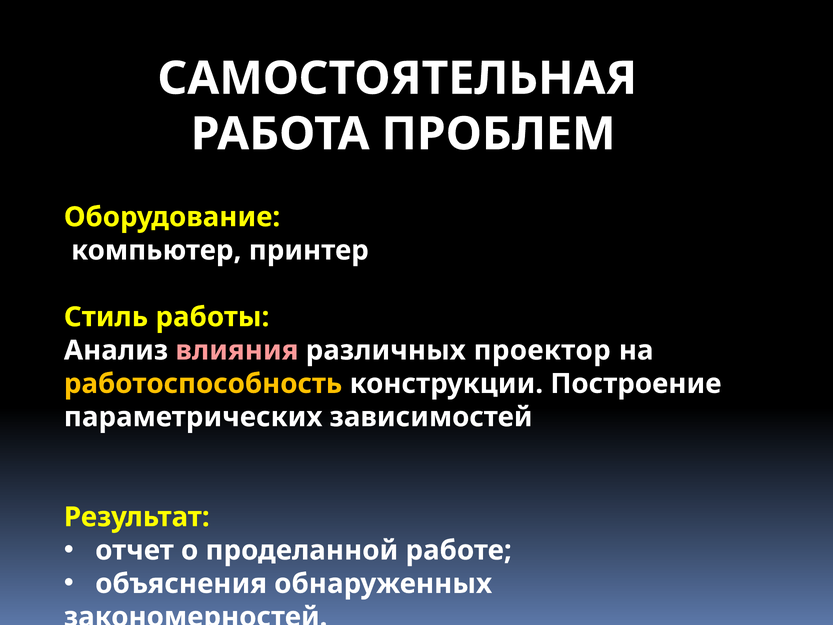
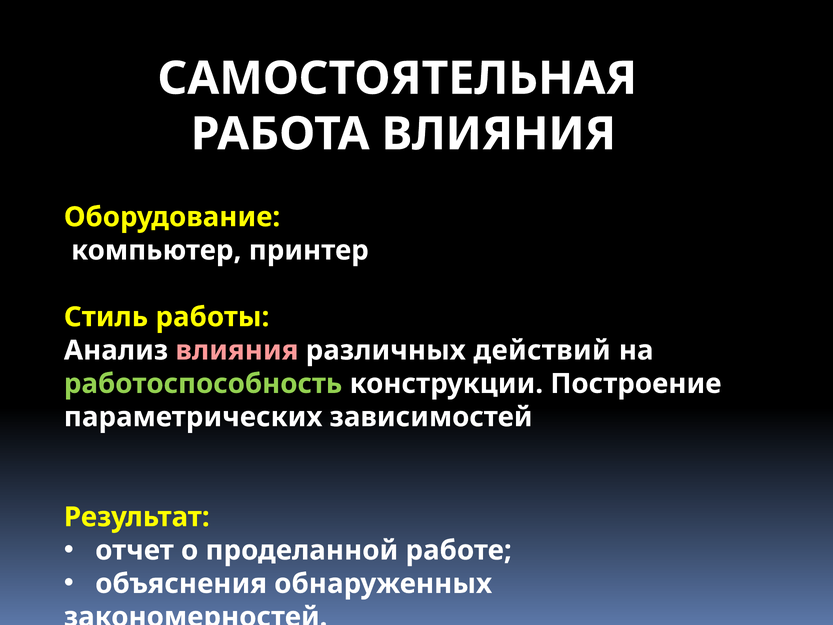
РАБОТА ПРОБЛЕМ: ПРОБЛЕМ -> ВЛИЯНИЯ (499, 134)
проектор: проектор -> действий (542, 350)
работоспособность colour: yellow -> light green (203, 384)
